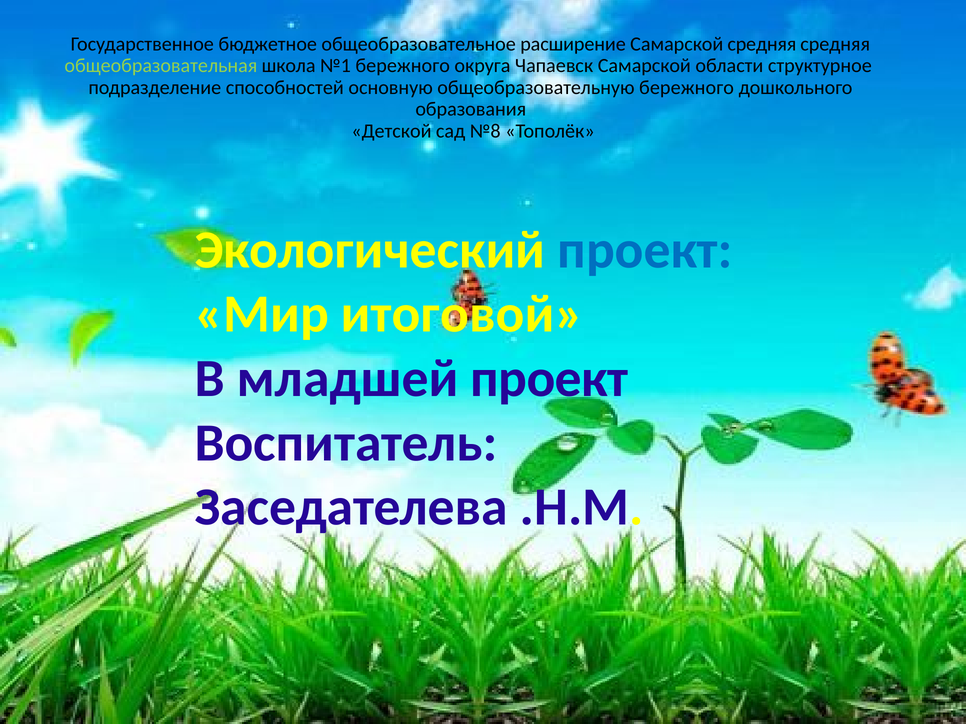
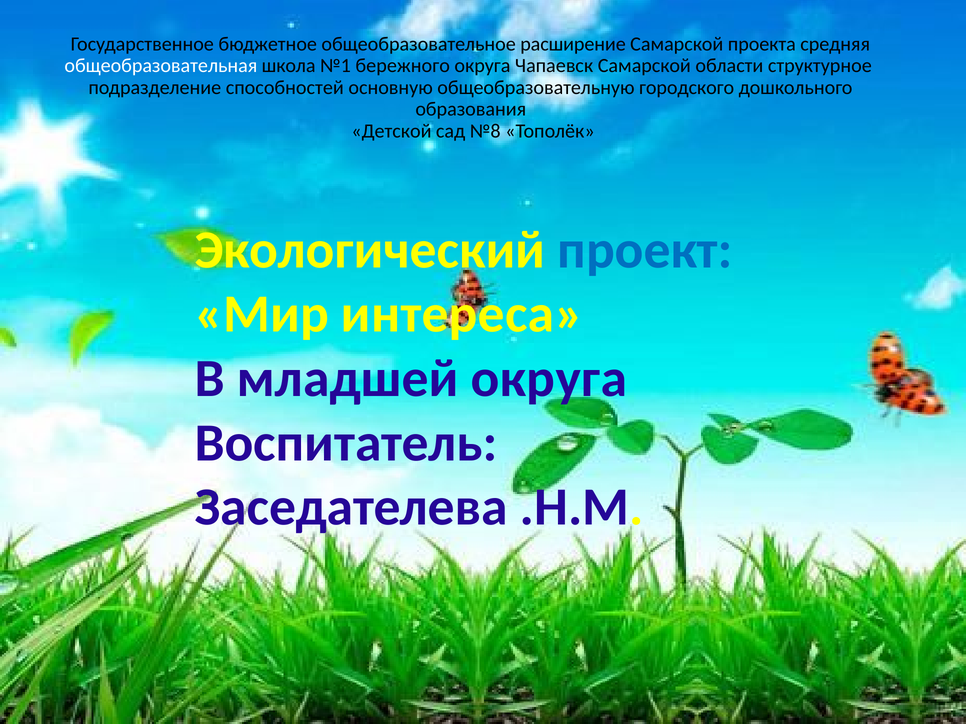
Самарской средняя: средняя -> проекта (762, 44)
общеобразовательная colour: light green -> white (161, 66)
общеобразовательную бережного: бережного -> городского (687, 87)
итоговой: итоговой -> интереса (462, 314)
младшей проект: проект -> округа (549, 379)
